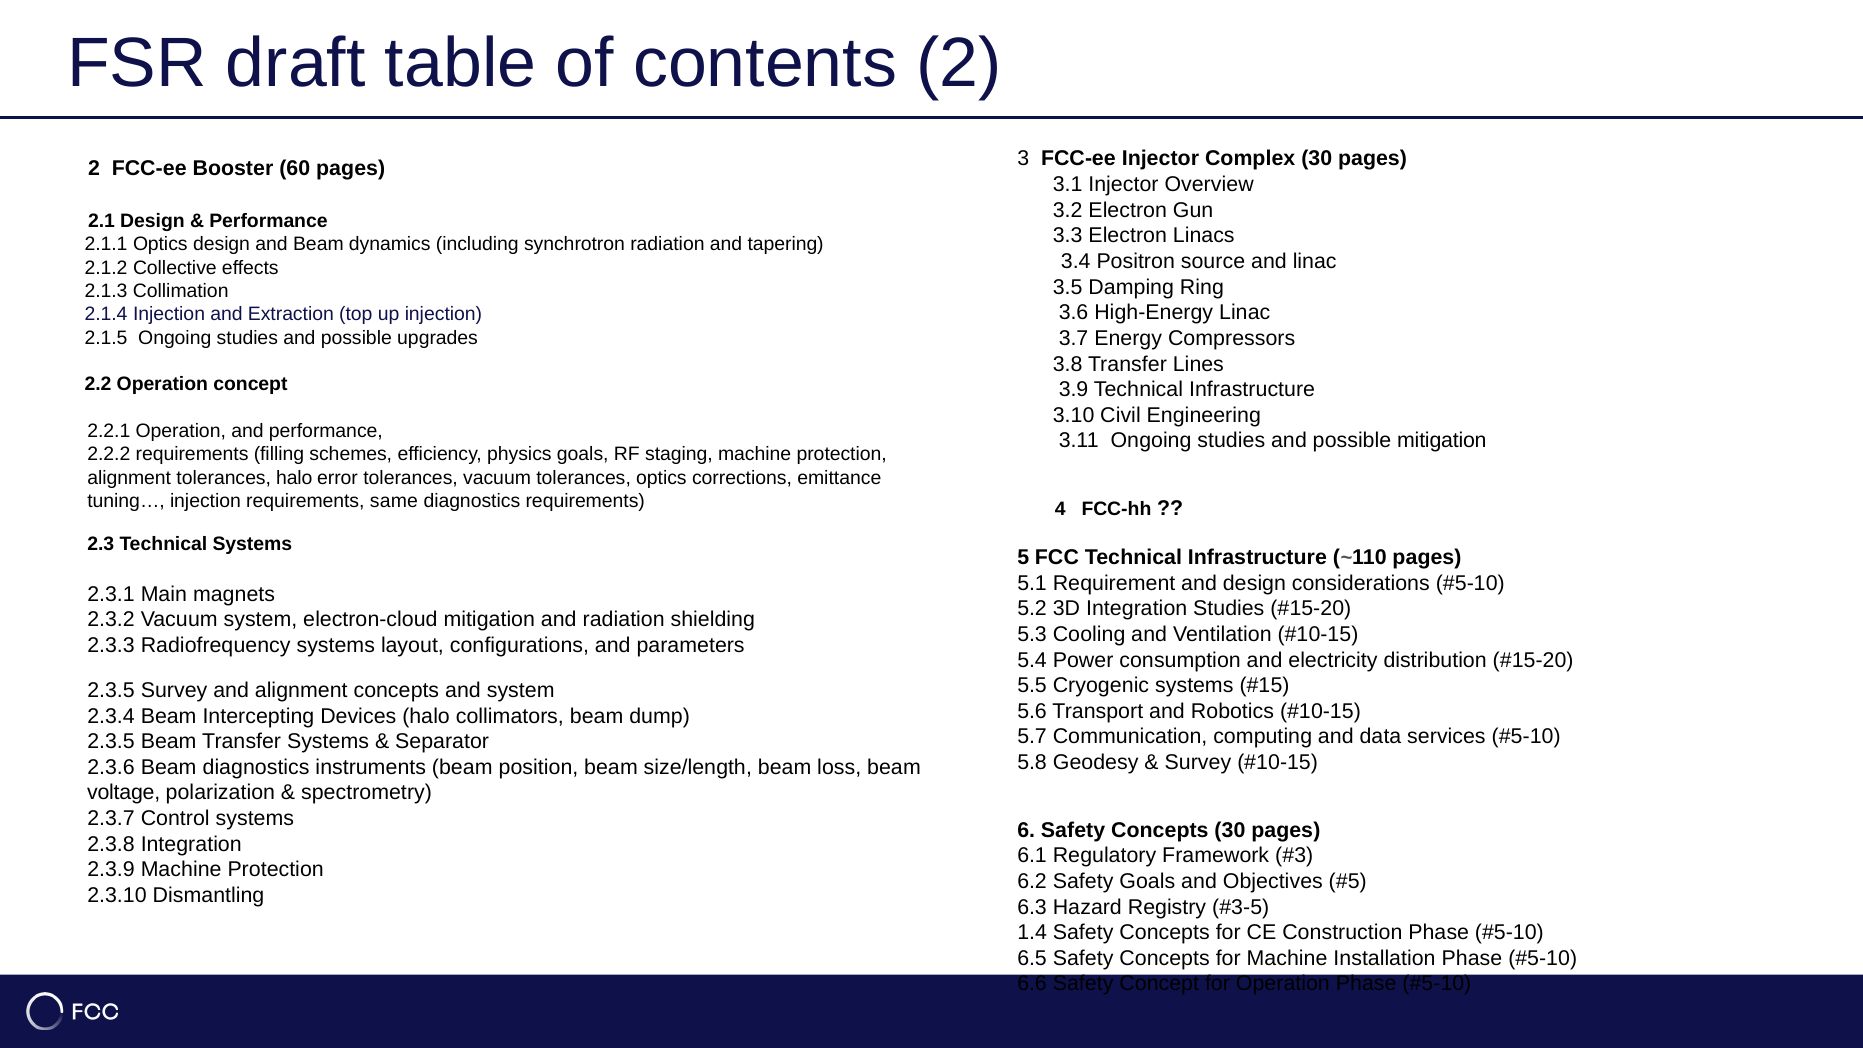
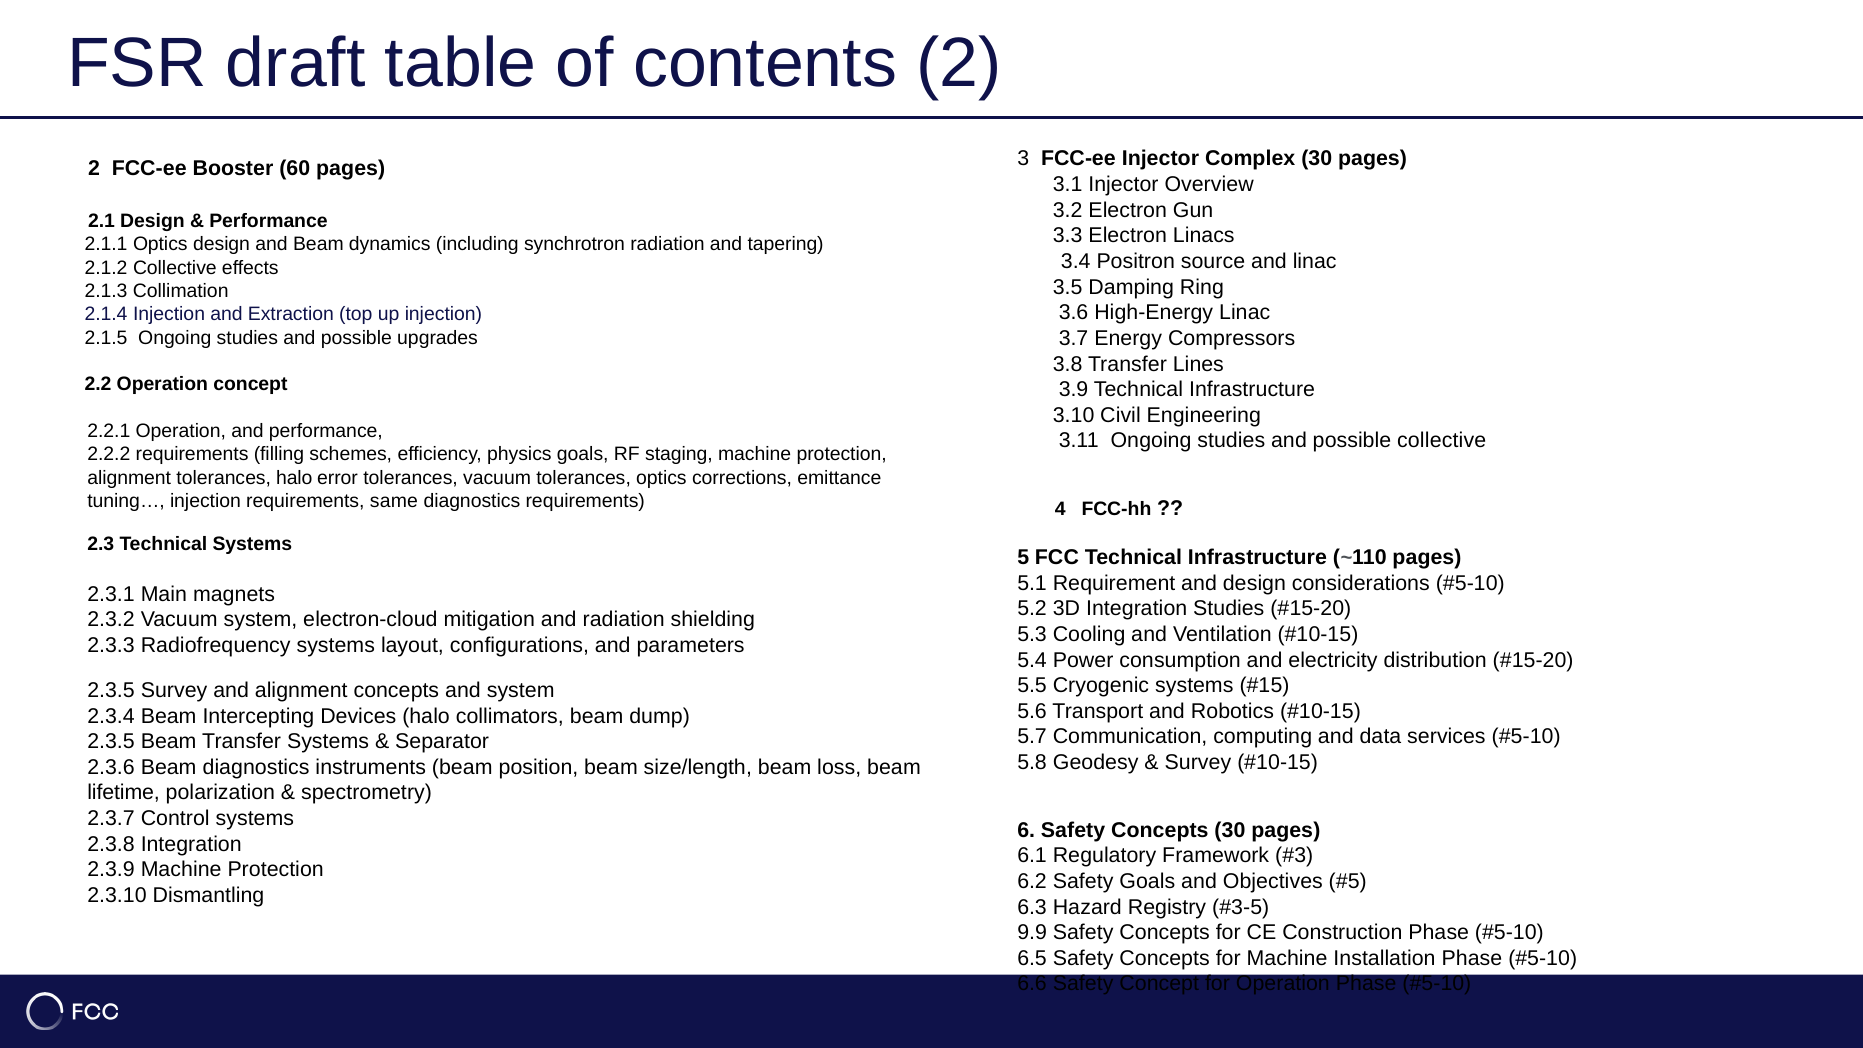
possible mitigation: mitigation -> collective (1442, 441)
voltage: voltage -> lifetime (124, 793)
1.4: 1.4 -> 9.9 (1032, 933)
